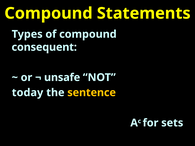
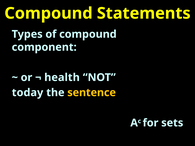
consequent: consequent -> component (44, 47)
unsafe: unsafe -> health (62, 78)
